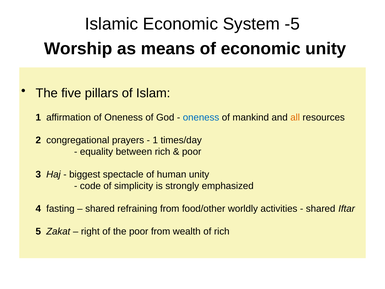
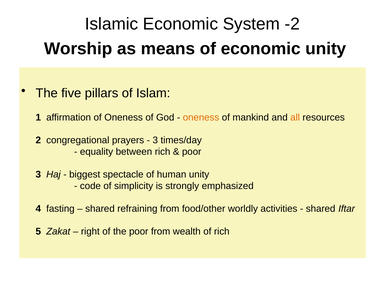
-5: -5 -> -2 (292, 24)
oneness colour: blue -> orange (201, 117)
1: 1 -> 3 (155, 140)
